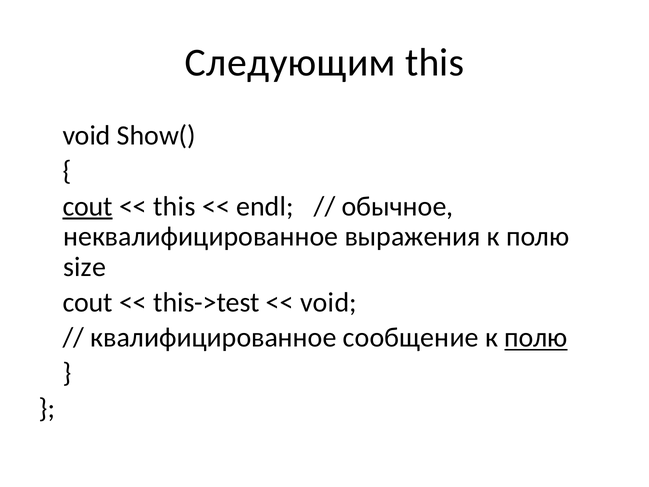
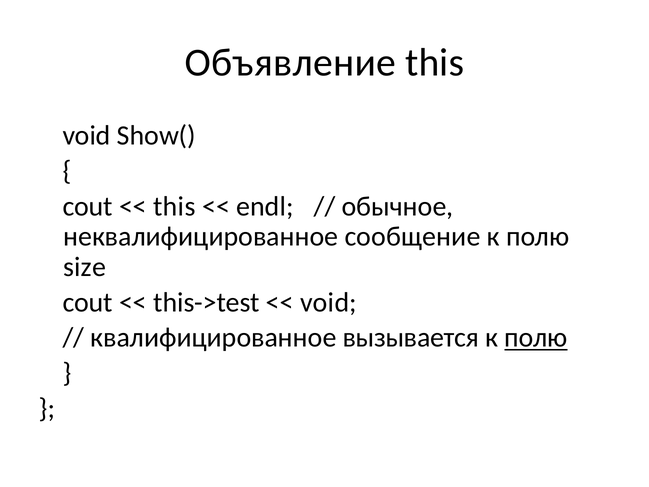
Следующим: Следующим -> Объявление (290, 63)
cout underline: present -> none (88, 206)
выражения: выражения -> сообщение (412, 237)
сообщение: сообщение -> вызывается (411, 338)
